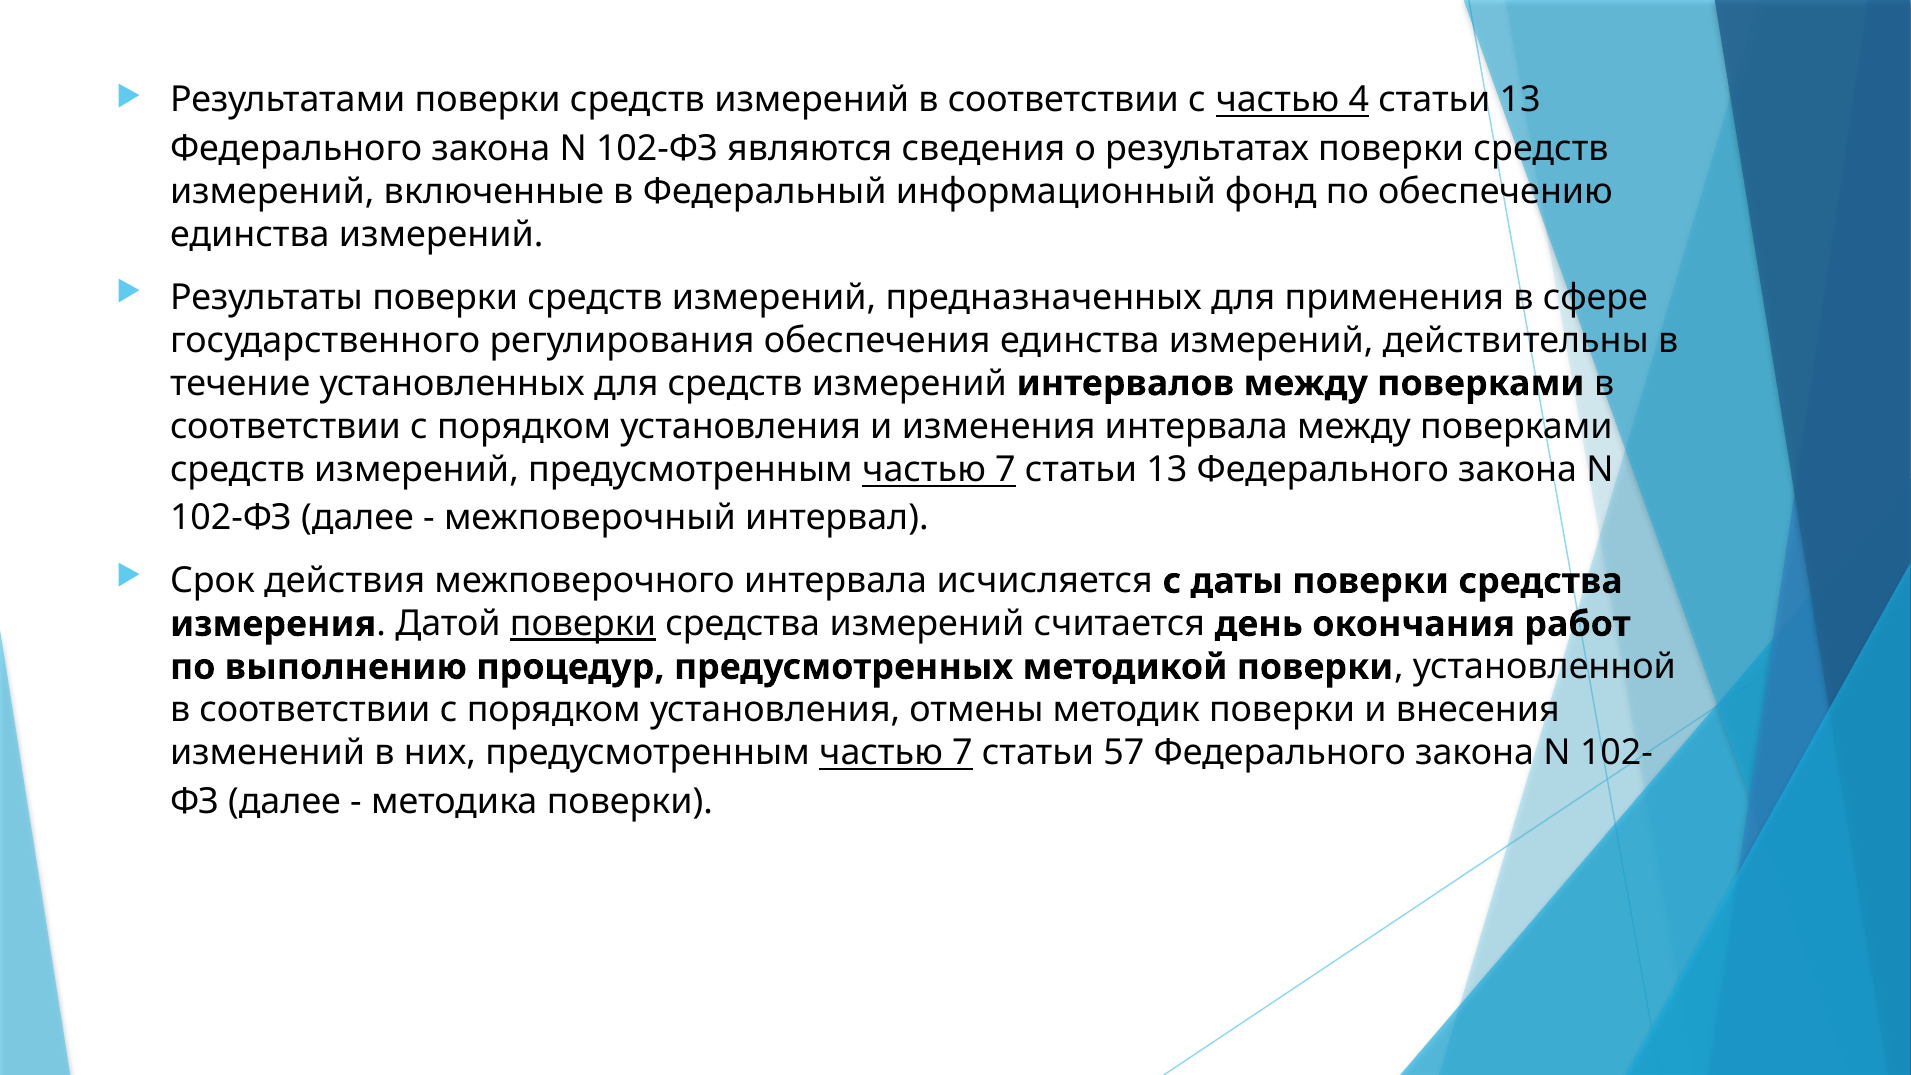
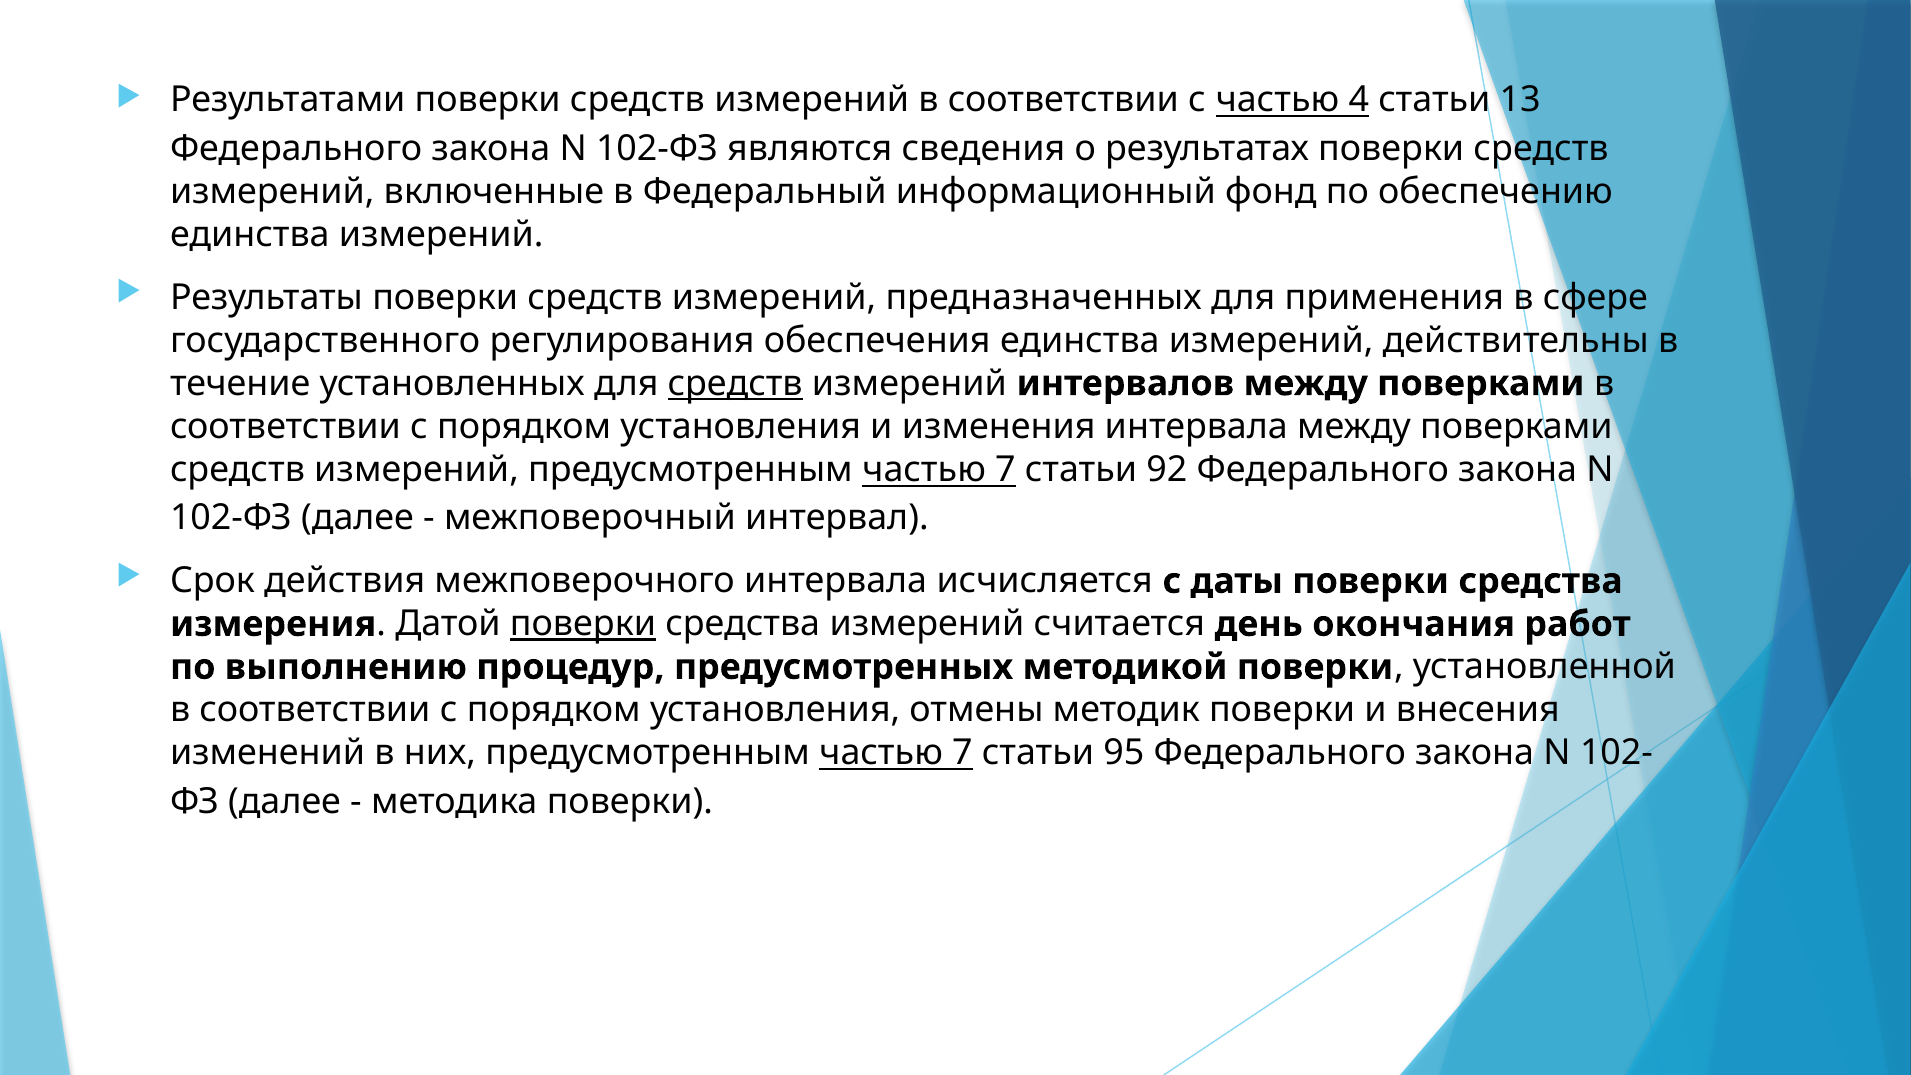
средств underline: none -> present (735, 383)
7 статьи 13: 13 -> 92 (1167, 469)
57: 57 -> 95 (1124, 753)
